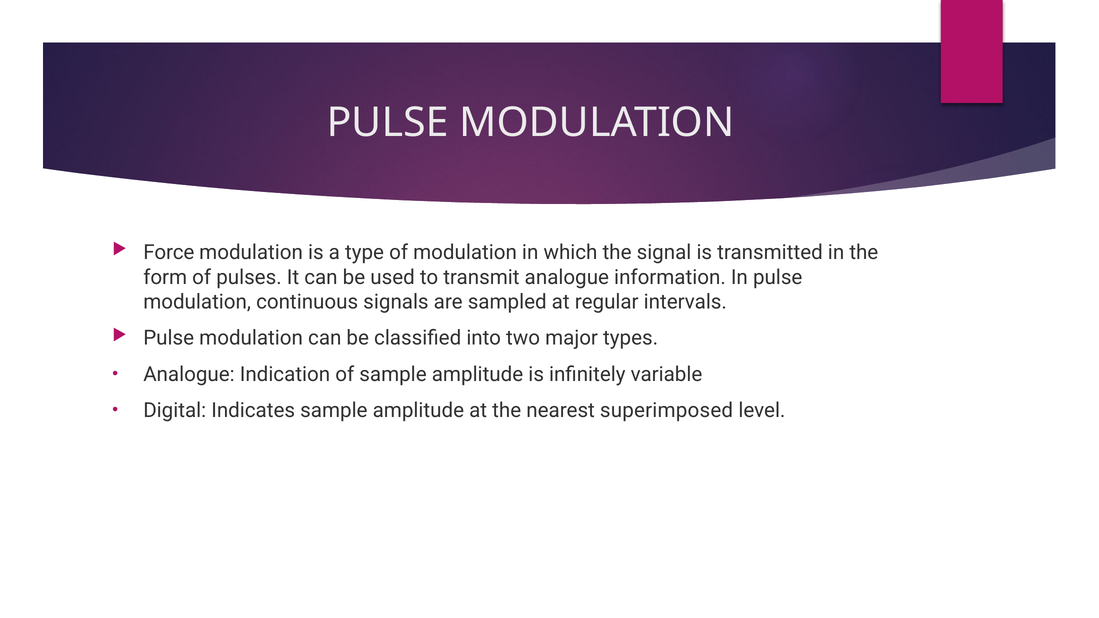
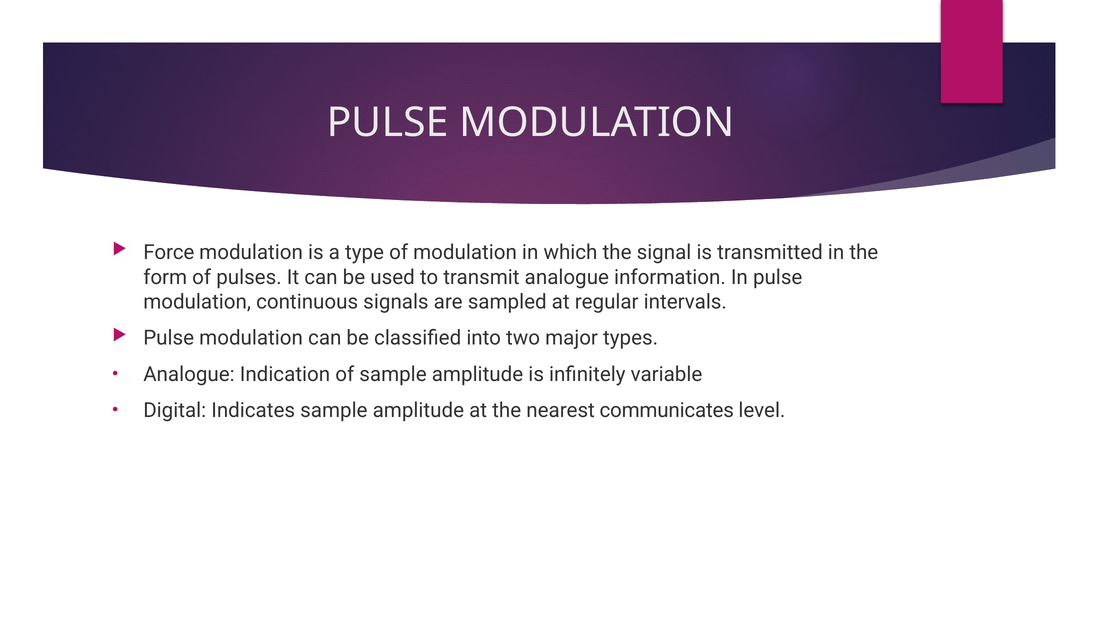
superimposed: superimposed -> communicates (667, 411)
